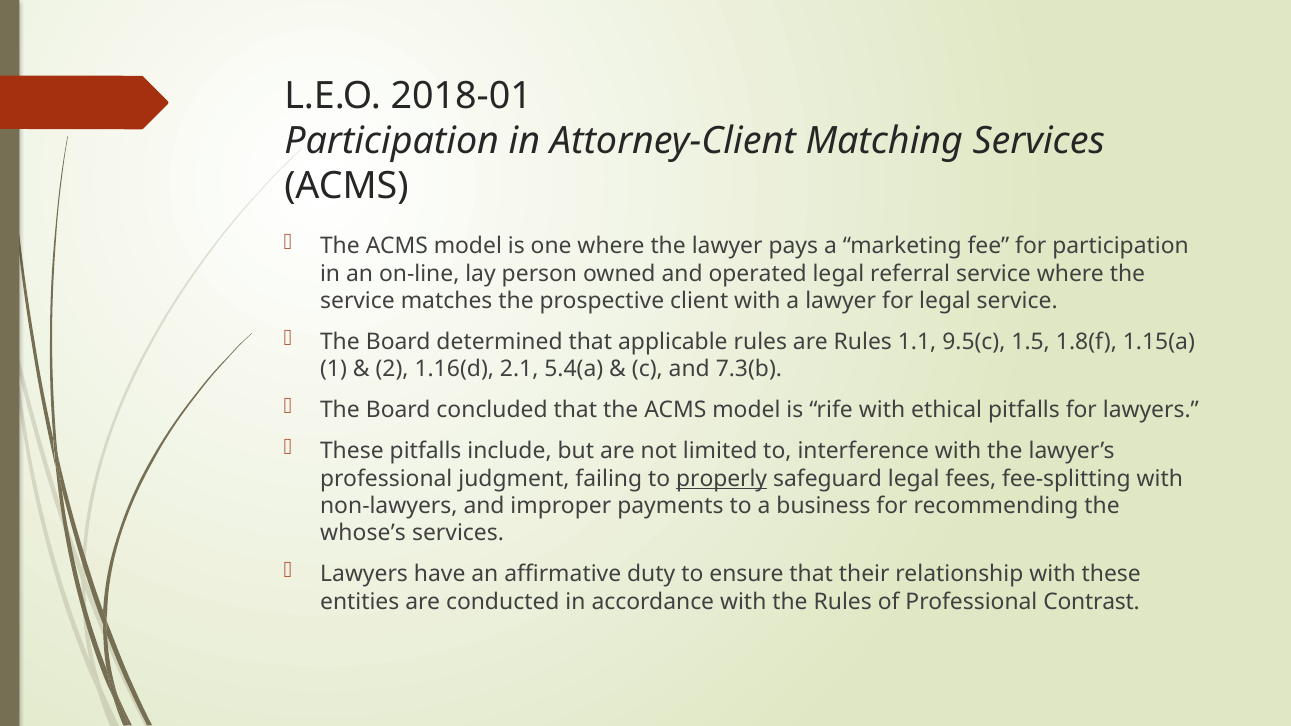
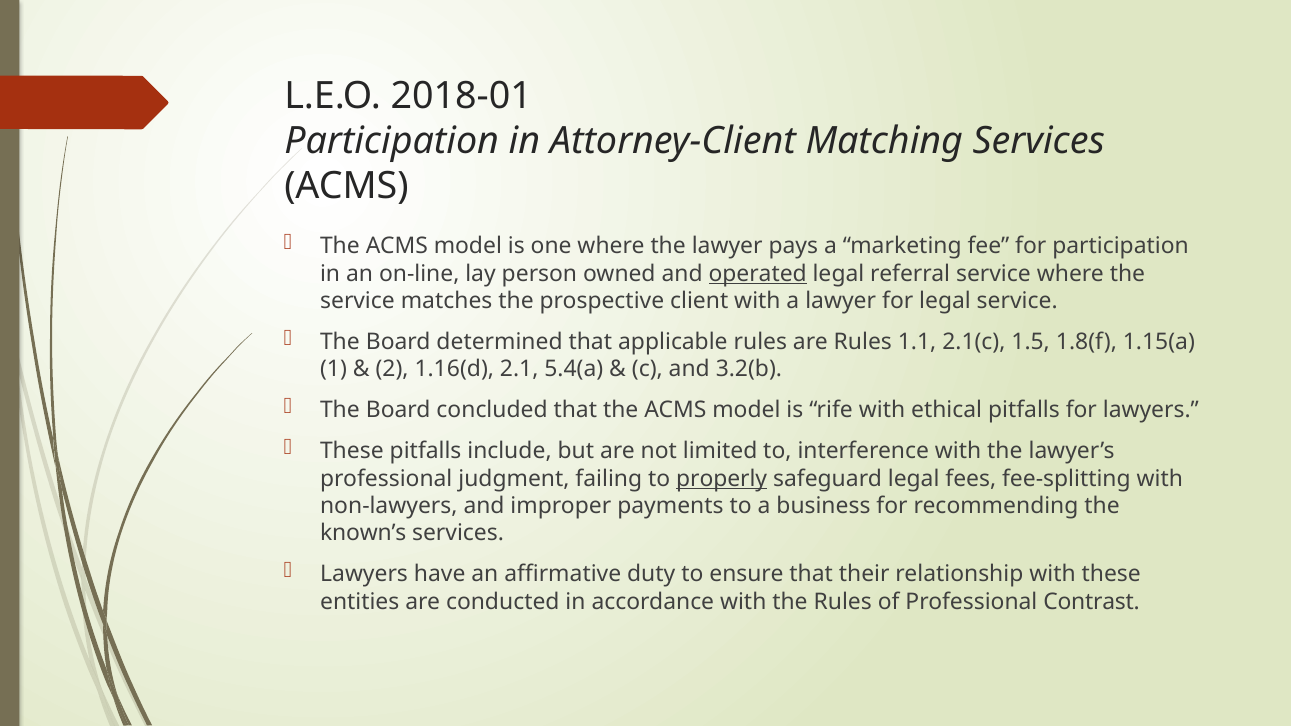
operated underline: none -> present (758, 274)
9.5(c: 9.5(c -> 2.1(c (974, 342)
7.3(b: 7.3(b -> 3.2(b (749, 369)
whose’s: whose’s -> known’s (363, 533)
